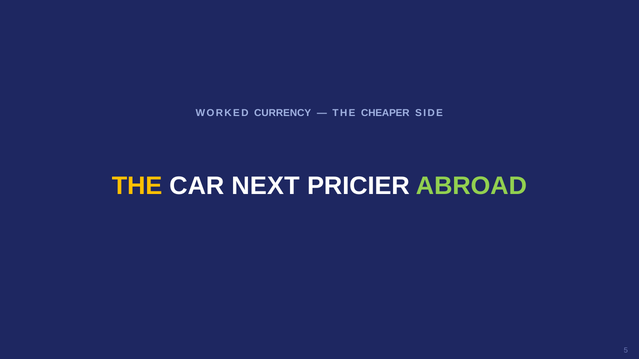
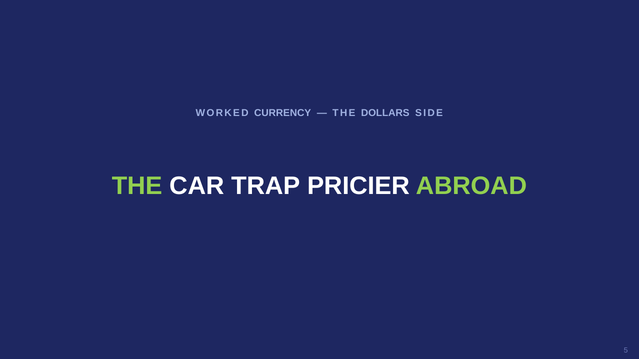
CHEAPER: CHEAPER -> DOLLARS (385, 113)
THE colour: yellow -> light green (137, 186)
NEXT: NEXT -> TRAP (266, 186)
